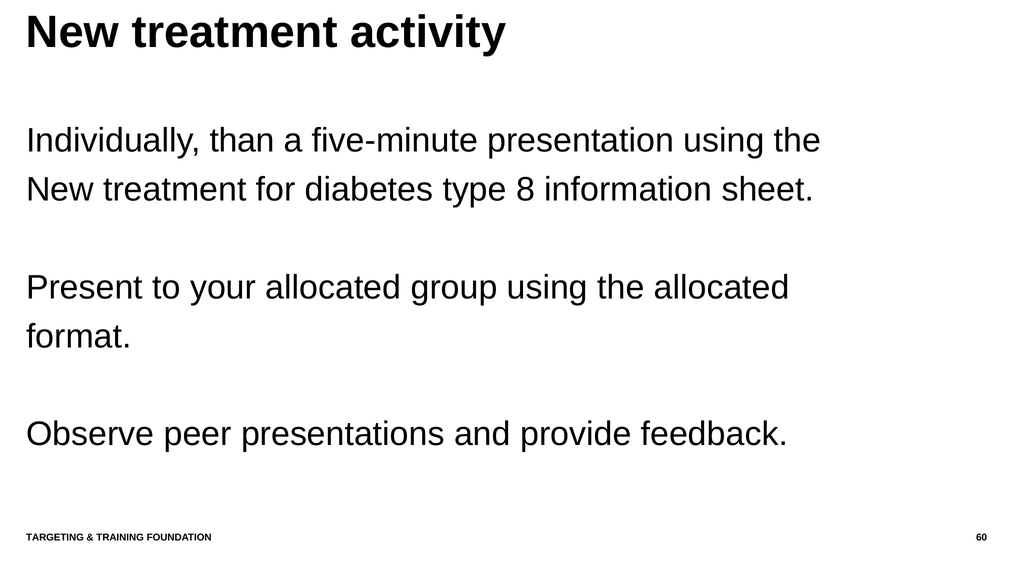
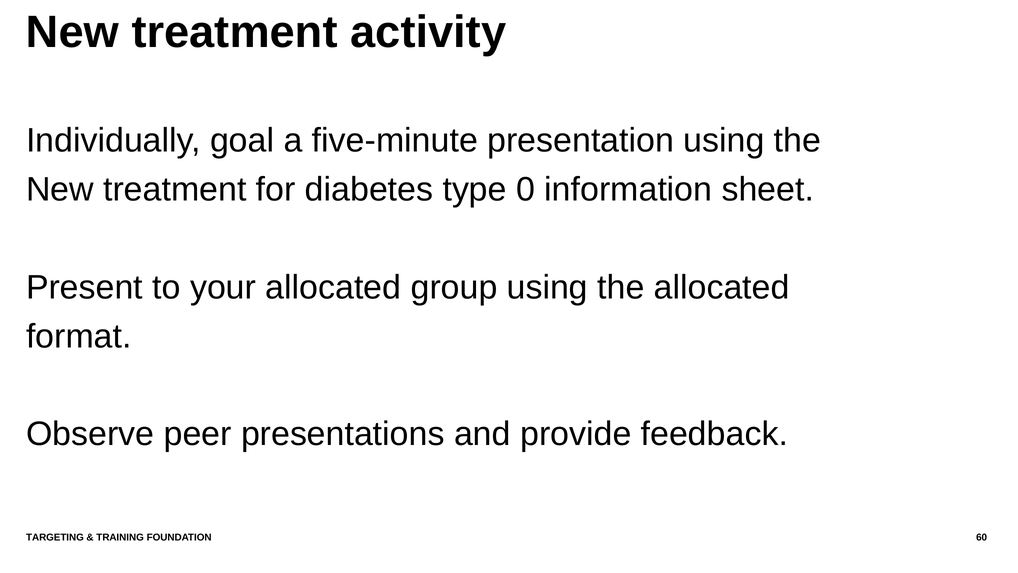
than: than -> goal (242, 141)
8: 8 -> 0 (526, 190)
